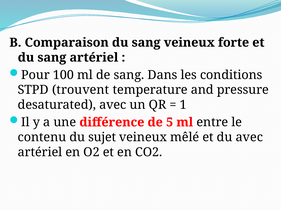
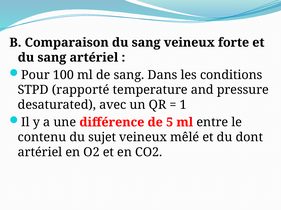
trouvent: trouvent -> rapporté (81, 90)
du avec: avec -> dont (249, 138)
